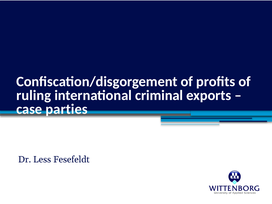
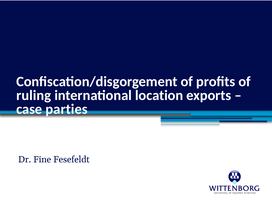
criminal: criminal -> location (159, 95)
Less: Less -> Fine (42, 159)
